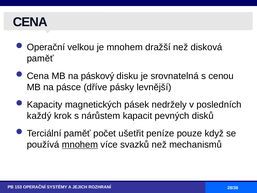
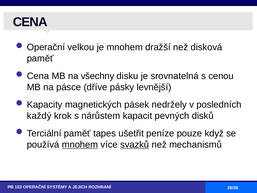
páskový: páskový -> všechny (98, 76)
počet: počet -> tapes (105, 133)
svazků underline: none -> present (135, 144)
